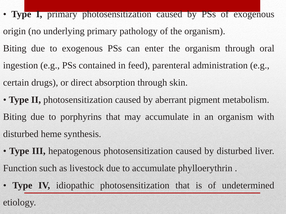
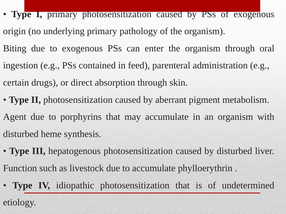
Biting: Biting -> Agent (15, 117)
